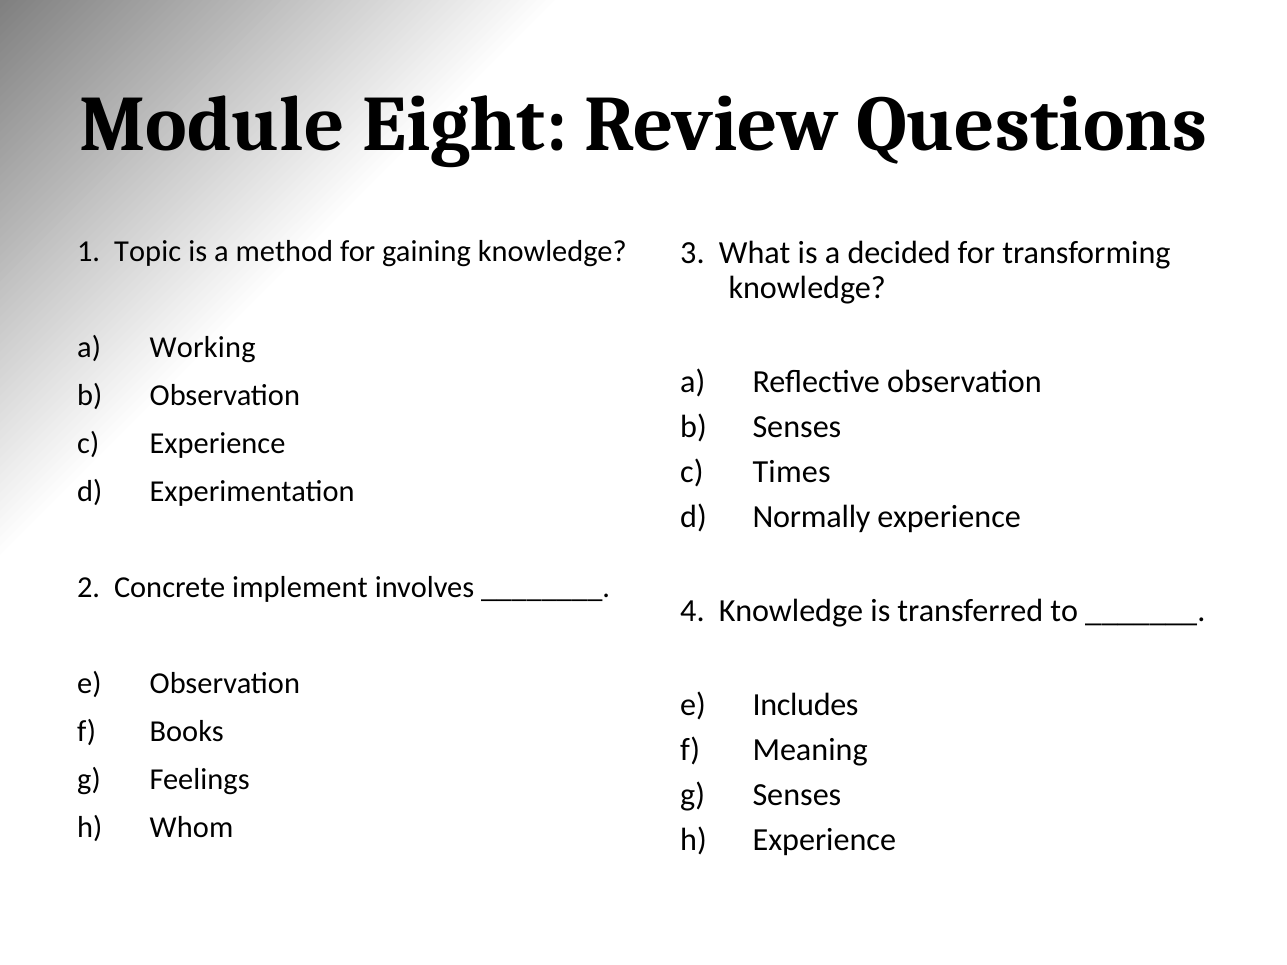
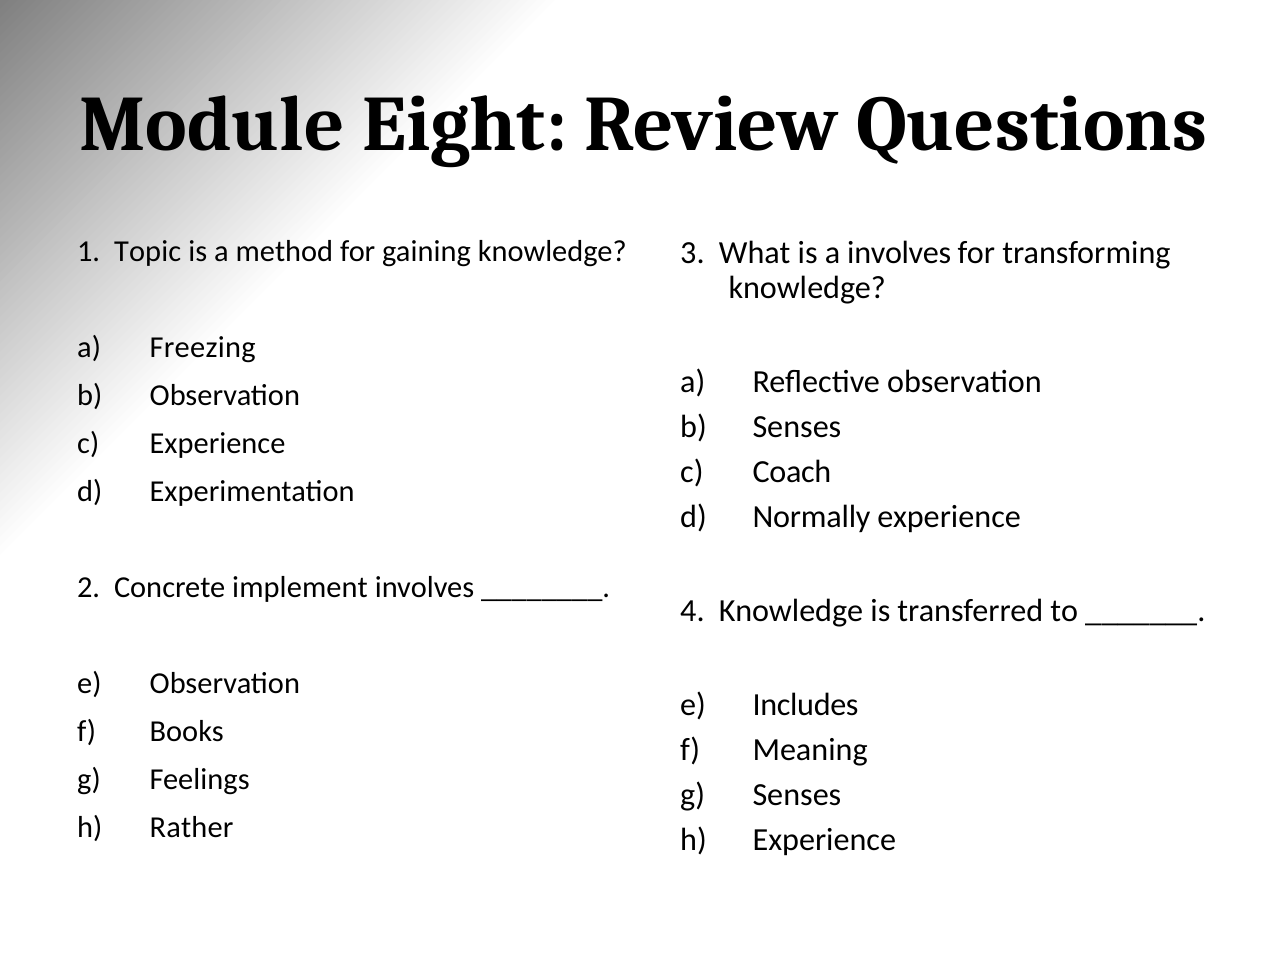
a decided: decided -> involves (899, 253)
Working: Working -> Freezing (203, 348)
Times: Times -> Coach (792, 472)
Whom: Whom -> Rather (192, 827)
